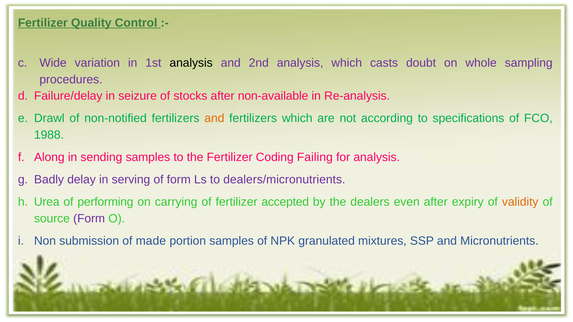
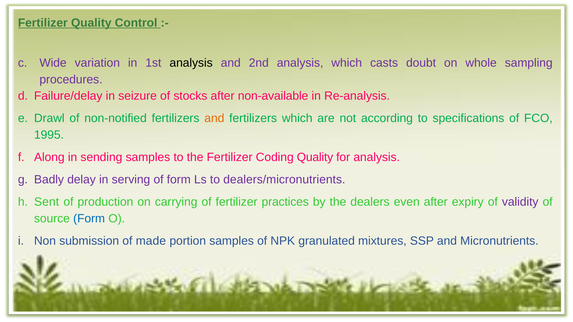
1988: 1988 -> 1995 (49, 135)
Coding Failing: Failing -> Quality (315, 157)
Urea: Urea -> Sent (47, 202)
performing: performing -> production (105, 202)
accepted: accepted -> practices (285, 202)
validity colour: orange -> purple (520, 202)
Form colour: purple -> blue (89, 219)
